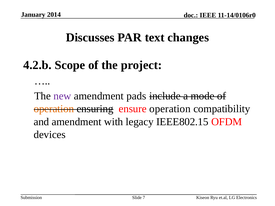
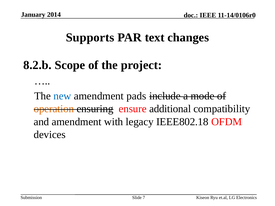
Discusses: Discusses -> Supports (90, 37)
4.2.b: 4.2.b -> 8.2.b (37, 65)
new colour: purple -> blue (62, 96)
ensure operation: operation -> additional (170, 109)
IEEE802.15: IEEE802.15 -> IEEE802.18 (182, 122)
